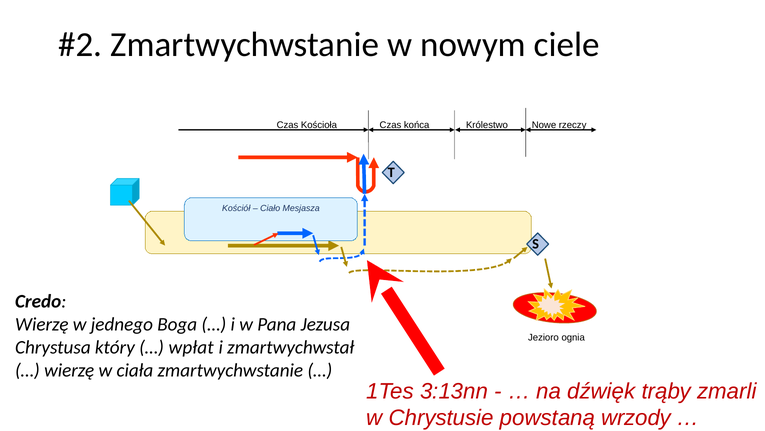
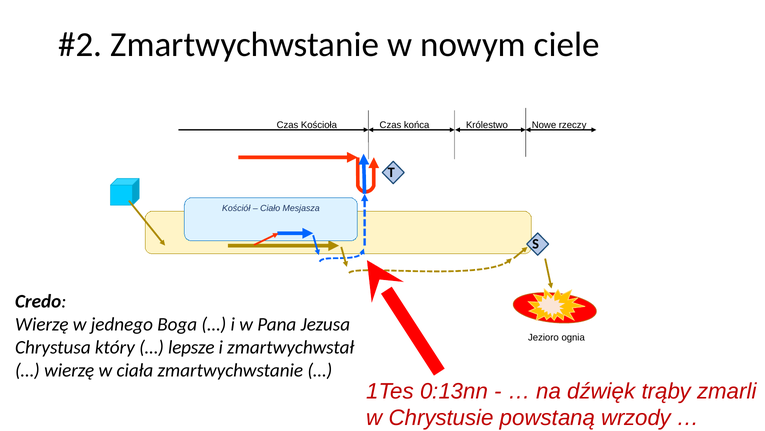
wpłat: wpłat -> lepsze (191, 347)
3:13nn: 3:13nn -> 0:13nn (454, 391)
